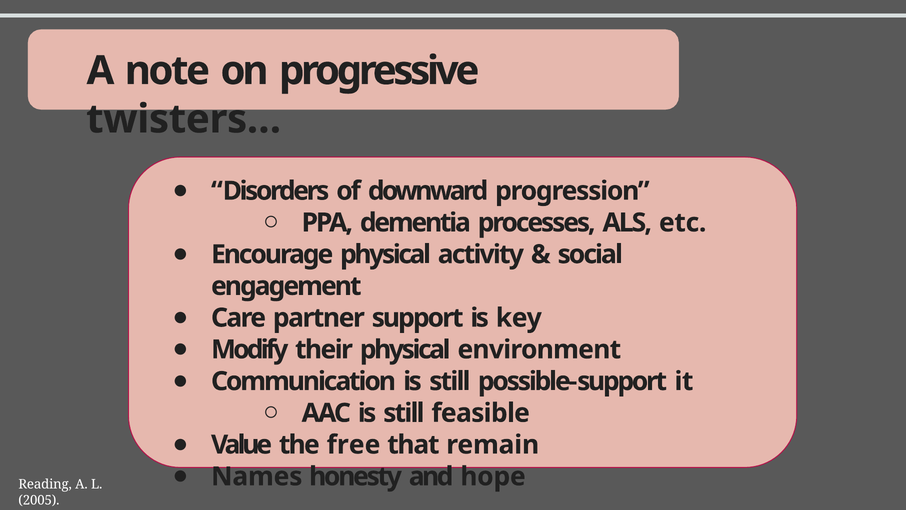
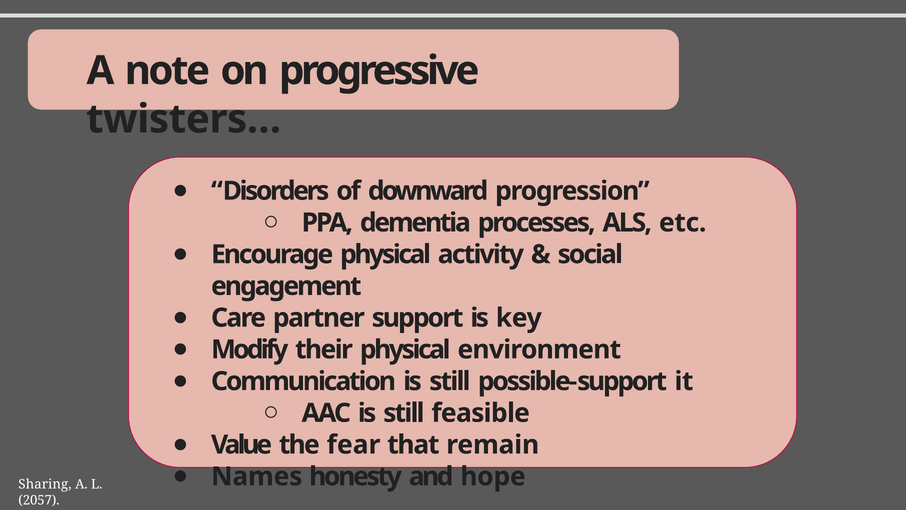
free: free -> fear (354, 445)
Reading: Reading -> Sharing (45, 484)
2005: 2005 -> 2057 (39, 500)
